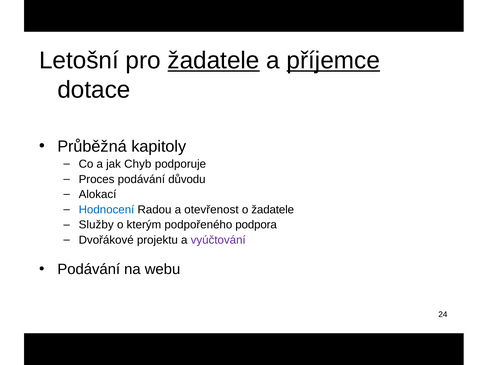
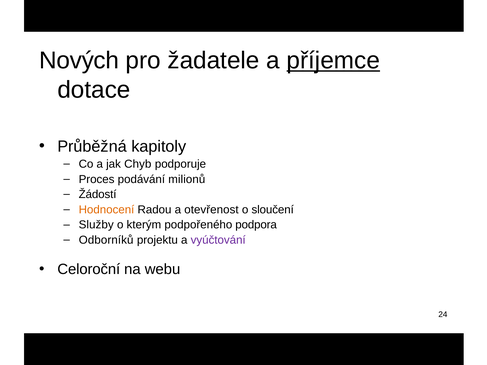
Letošní: Letošní -> Nových (79, 61)
žadatele underline: present -> none (214, 61)
důvodu: důvodu -> milionů (187, 179)
Alokací: Alokací -> Žádostí (98, 195)
Hodnocení colour: blue -> orange (107, 210)
o žadatele: žadatele -> sloučení (273, 210)
Dvořákové: Dvořákové -> Odborníků (106, 240)
Podávání: Podávání -> Celoroční (89, 270)
